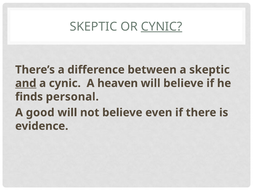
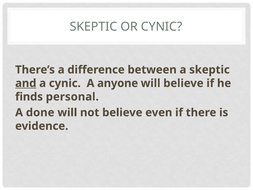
CYNIC underline: present -> none (162, 27)
heaven: heaven -> anyone (118, 83)
good: good -> done (40, 112)
